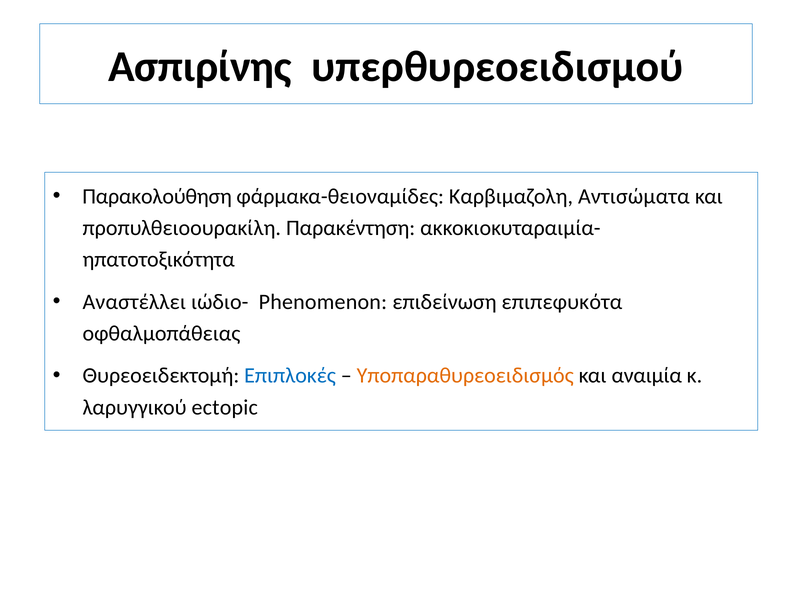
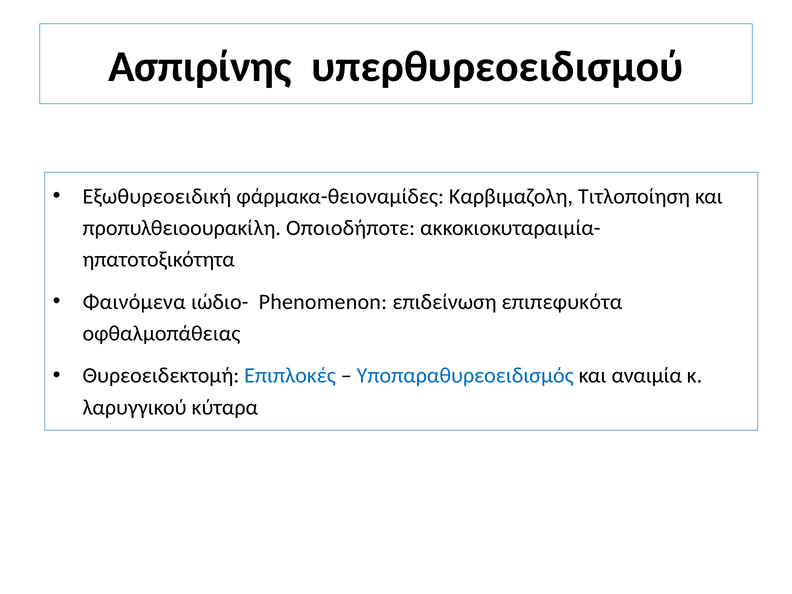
Παρακολούθηση: Παρακολούθηση -> Εξωθυρεοειδική (157, 196)
Αντισώματα: Αντισώματα -> Τιτλοποίηση (634, 196)
Παρακέντηση: Παρακέντηση -> Οποιοδήποτε (351, 228)
Αναστέλλει: Αναστέλλει -> Φαινόμενα (134, 302)
Υποπαραθυρεοειδισμός colour: orange -> blue (465, 376)
ectopic: ectopic -> κύταρα (225, 407)
